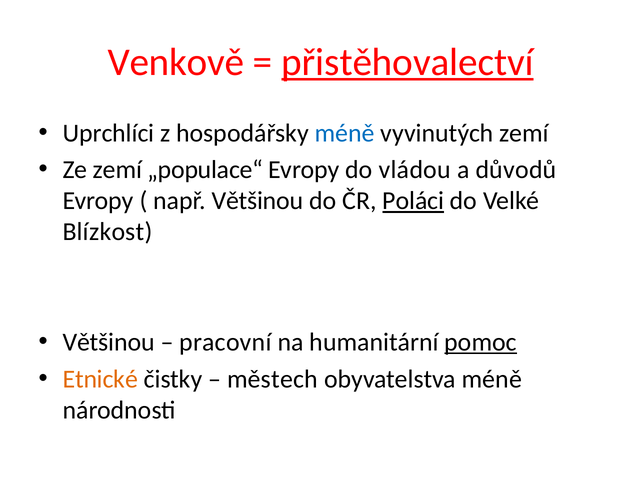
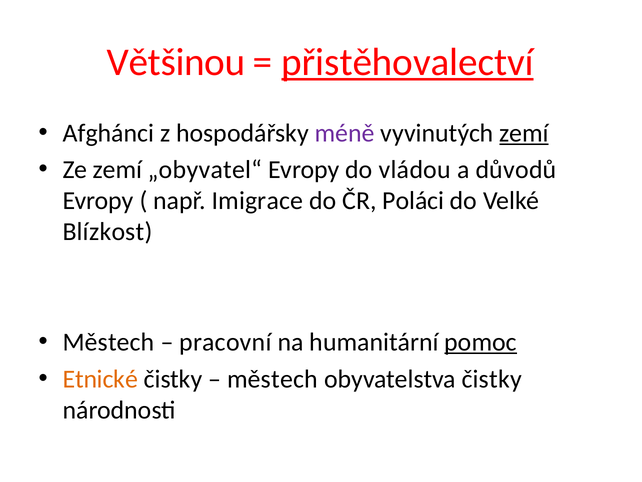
Venkově: Venkově -> Většinou (176, 62)
Uprchlíci: Uprchlíci -> Afghánci (108, 133)
méně colour: blue -> purple (345, 133)
zemí underline: none -> present (524, 133)
„populace“: „populace“ -> „obyvatel“ (205, 170)
např Většinou: Většinou -> Imigrace (257, 201)
Poláci underline: present -> none (413, 201)
Většinou: Většinou -> Městech (109, 342)
obyvatelstva méně: méně -> čistky (492, 379)
